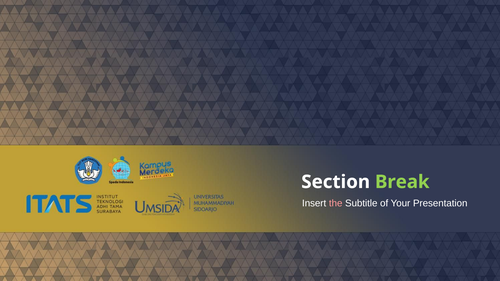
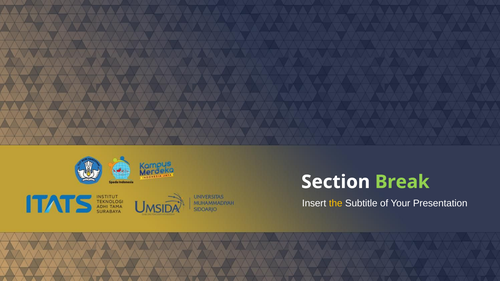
the colour: pink -> yellow (336, 203)
